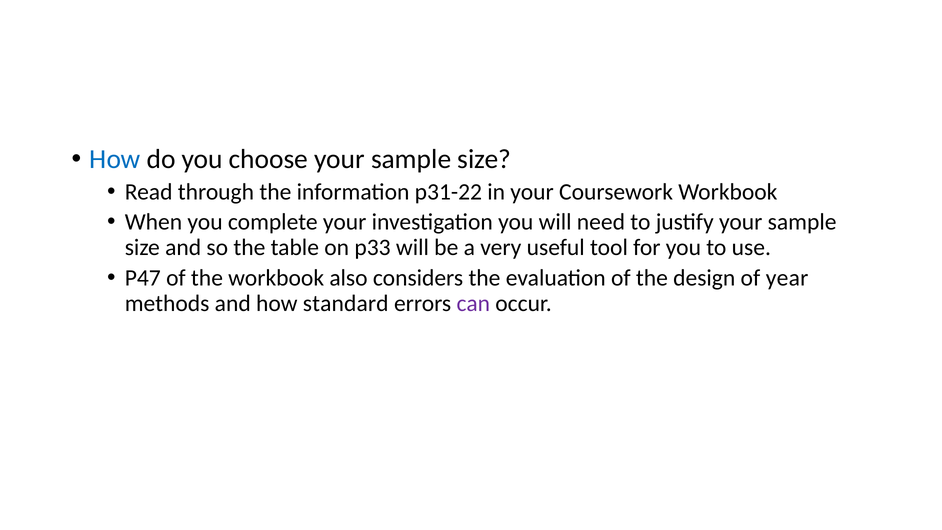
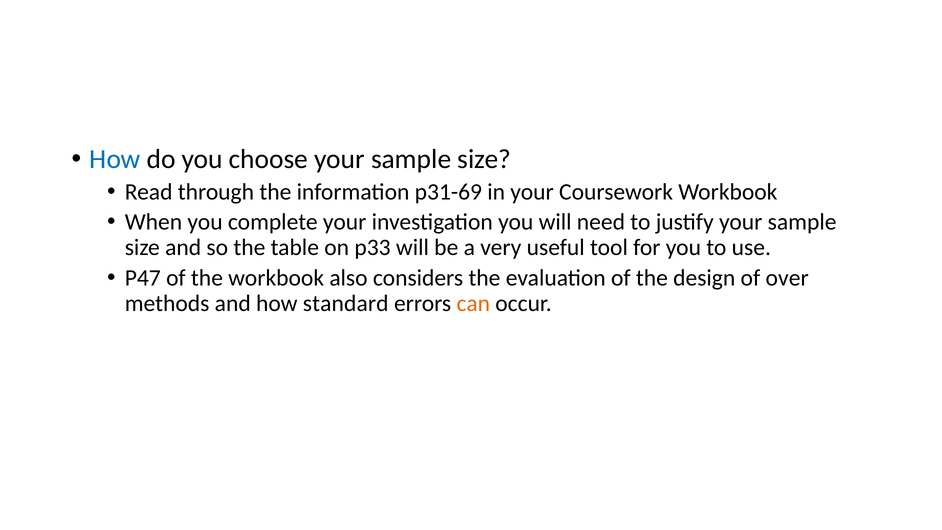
p31-22: p31-22 -> p31-69 (448, 192)
year: year -> over (787, 278)
can colour: purple -> orange (473, 303)
